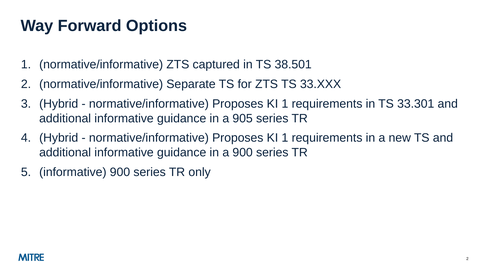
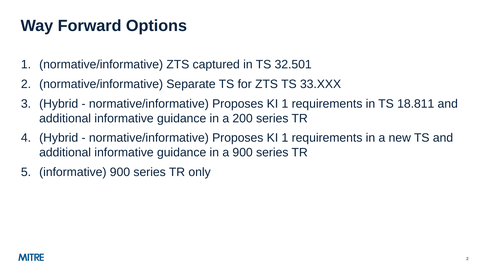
38.501: 38.501 -> 32.501 (293, 65)
33.301: 33.301 -> 18.811 (416, 104)
905: 905 -> 200 (243, 118)
